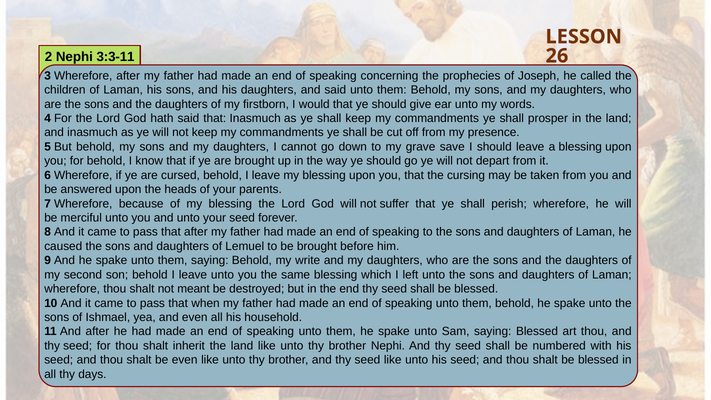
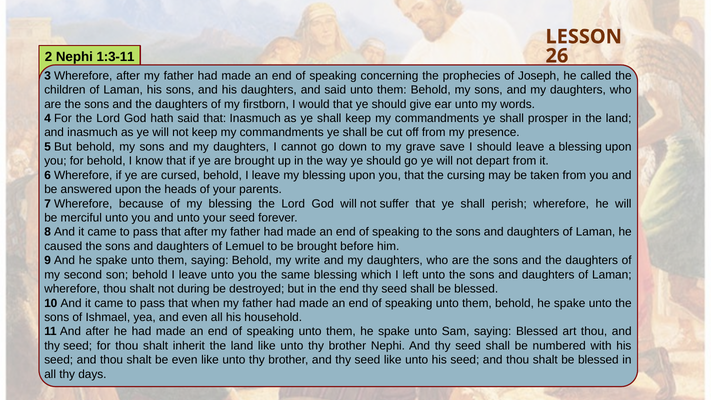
3:3-11: 3:3-11 -> 1:3-11 (116, 57)
meant: meant -> during (194, 289)
